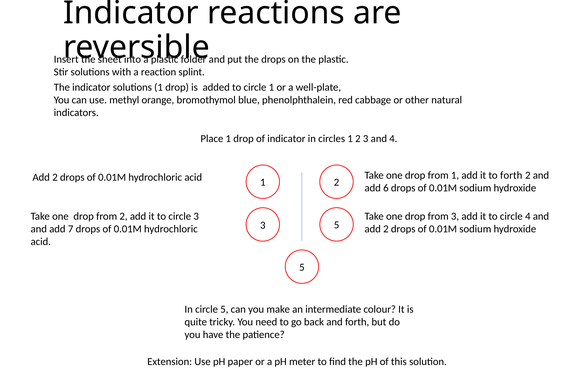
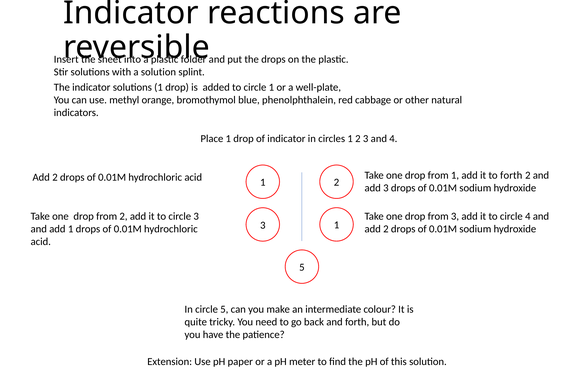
a reaction: reaction -> solution (159, 72)
add 6: 6 -> 3 (386, 188)
3 5: 5 -> 1 (337, 225)
add 7: 7 -> 1 (71, 229)
